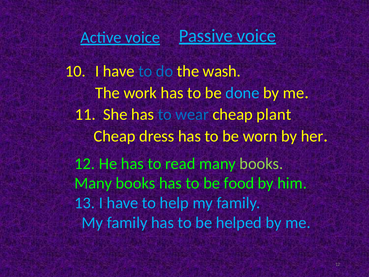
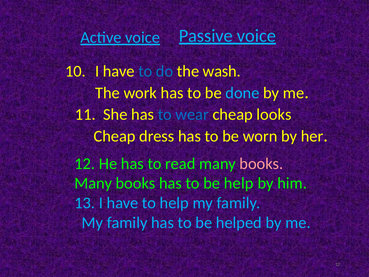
plant: plant -> looks (274, 114)
books colour: light green -> pink (261, 163)
be food: food -> help (239, 183)
